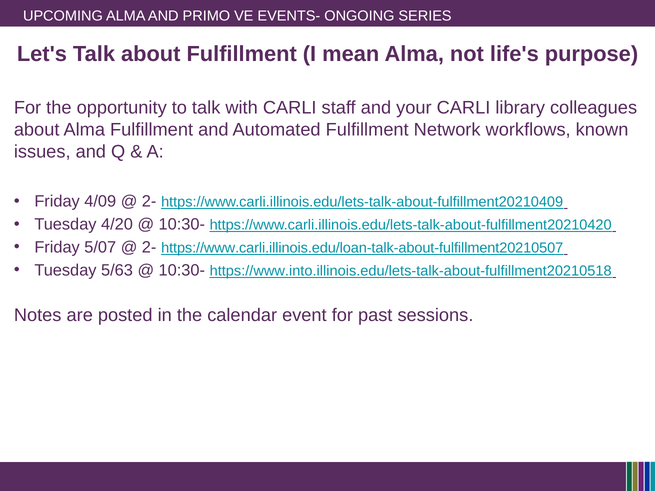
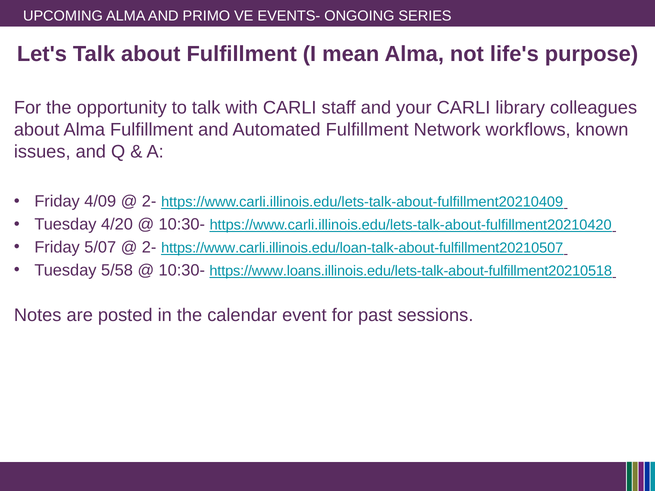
5/63: 5/63 -> 5/58 (117, 270)
https://www.into.illinois.edu/lets-talk-about-fulfillment20210518: https://www.into.illinois.edu/lets-talk-about-fulfillment20210518 -> https://www.loans.illinois.edu/lets-talk-about-fulfillment20210518 (411, 271)
